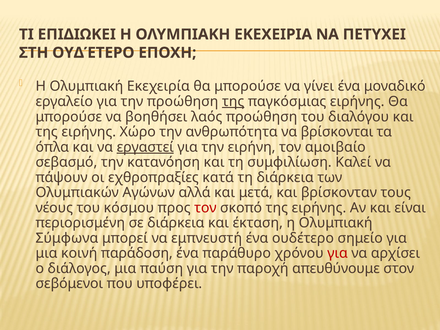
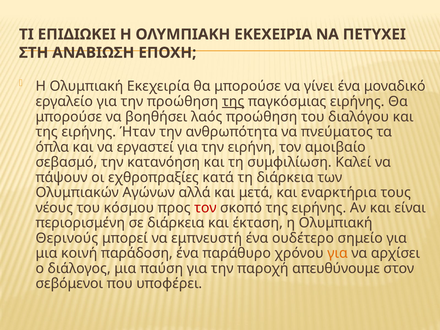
ΣΤΗ ΟΥΔΈΤΕΡΟ: ΟΥΔΈΤΕΡΟ -> ΑΝΑΒΙΩΣΗ (93, 53)
Χώρο: Χώρο -> Ήταν (138, 132)
βρίσκονται: βρίσκονται -> πνεύματος (337, 132)
εργαστεί underline: present -> none (145, 147)
βρίσκονταν: βρίσκονταν -> εναρκτήρια (339, 193)
Σύμφωνα: Σύμφωνα -> Θερινούς (67, 238)
για colour: red -> orange (338, 253)
